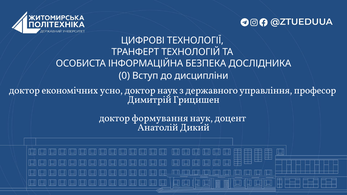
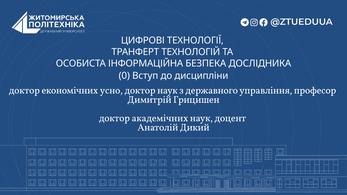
формування: формування -> академічних (160, 118)
